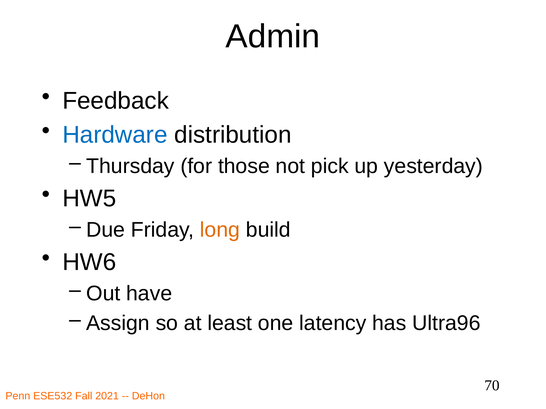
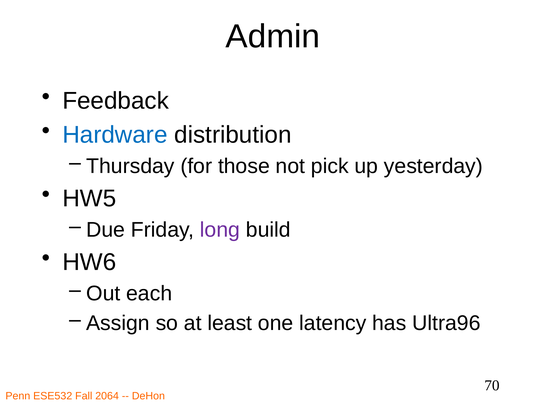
long colour: orange -> purple (220, 230)
have: have -> each (149, 294)
2021: 2021 -> 2064 (107, 397)
